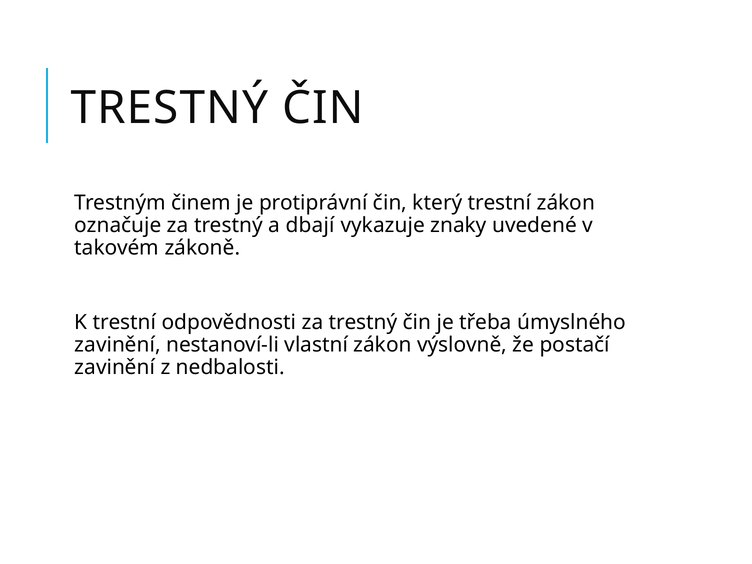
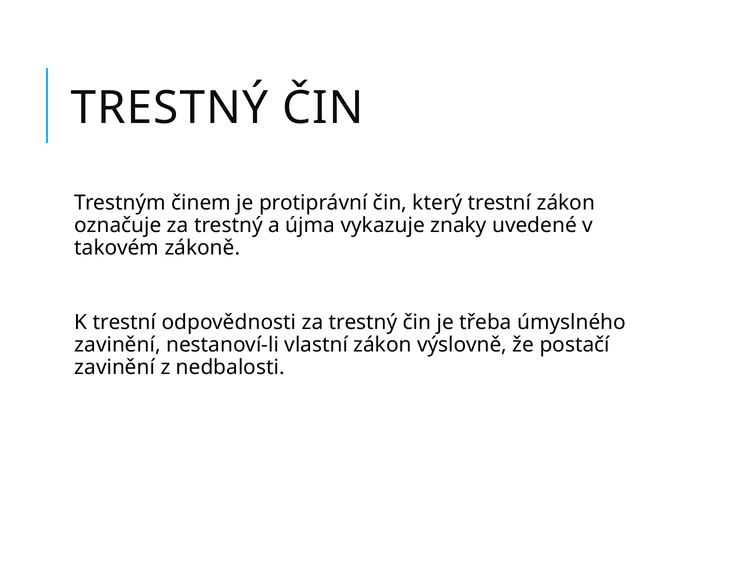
dbají: dbají -> újma (310, 225)
